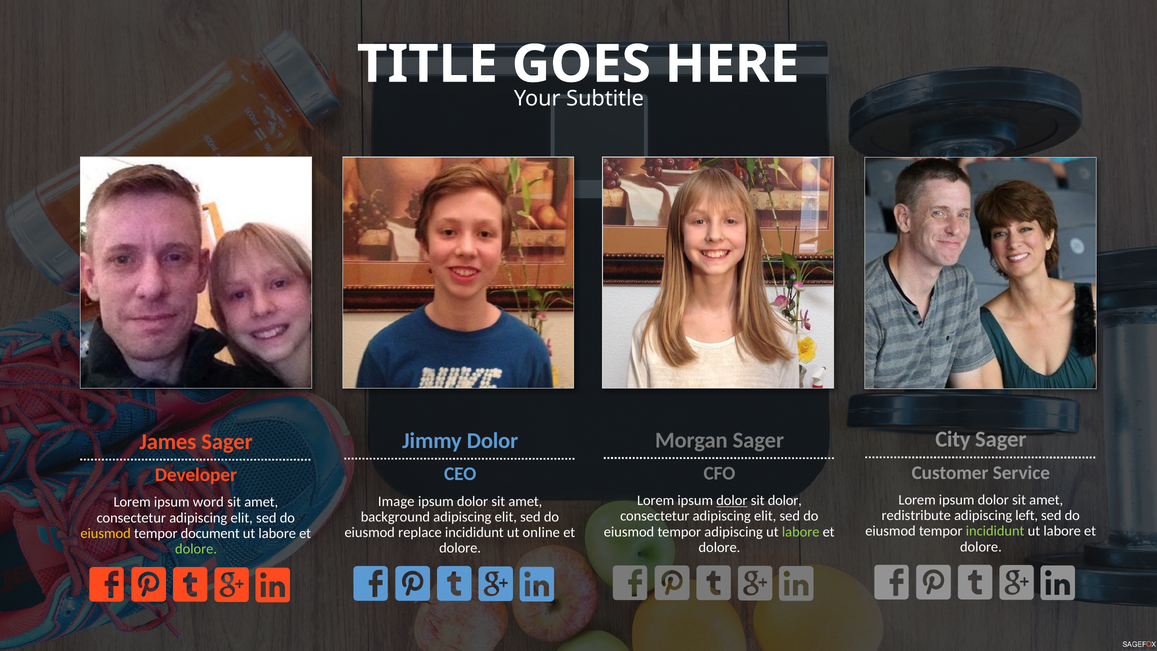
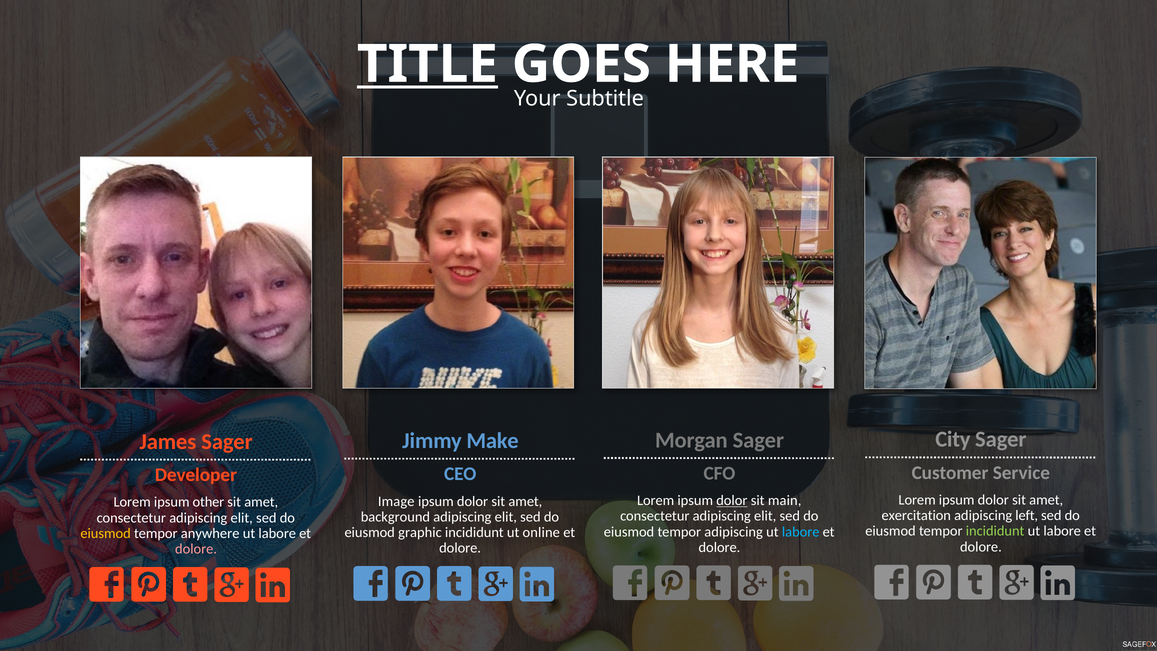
TITLE underline: none -> present (427, 64)
Jimmy Dolor: Dolor -> Make (493, 441)
sit dolor: dolor -> main (785, 500)
word: word -> other (208, 502)
redistribute: redistribute -> exercitation (916, 515)
labore colour: light green -> light blue (801, 532)
replace: replace -> graphic (420, 532)
document: document -> anywhere (210, 533)
dolore colour: light green -> pink (196, 549)
